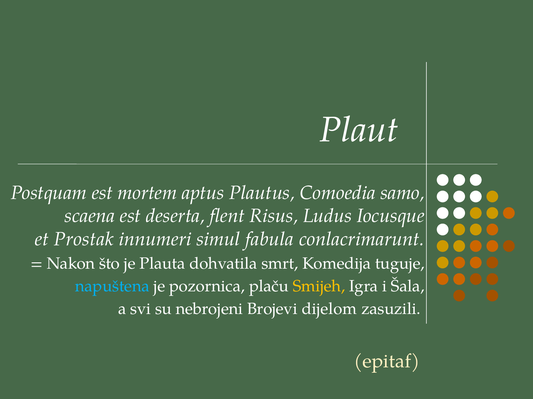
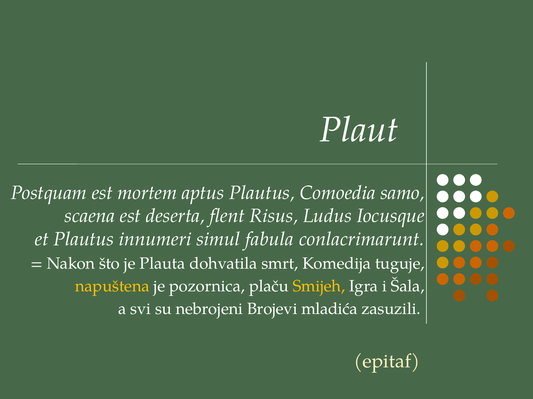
et Prostak: Prostak -> Plautus (84, 239)
napuštena colour: light blue -> yellow (112, 287)
dijelom: dijelom -> mladića (329, 309)
